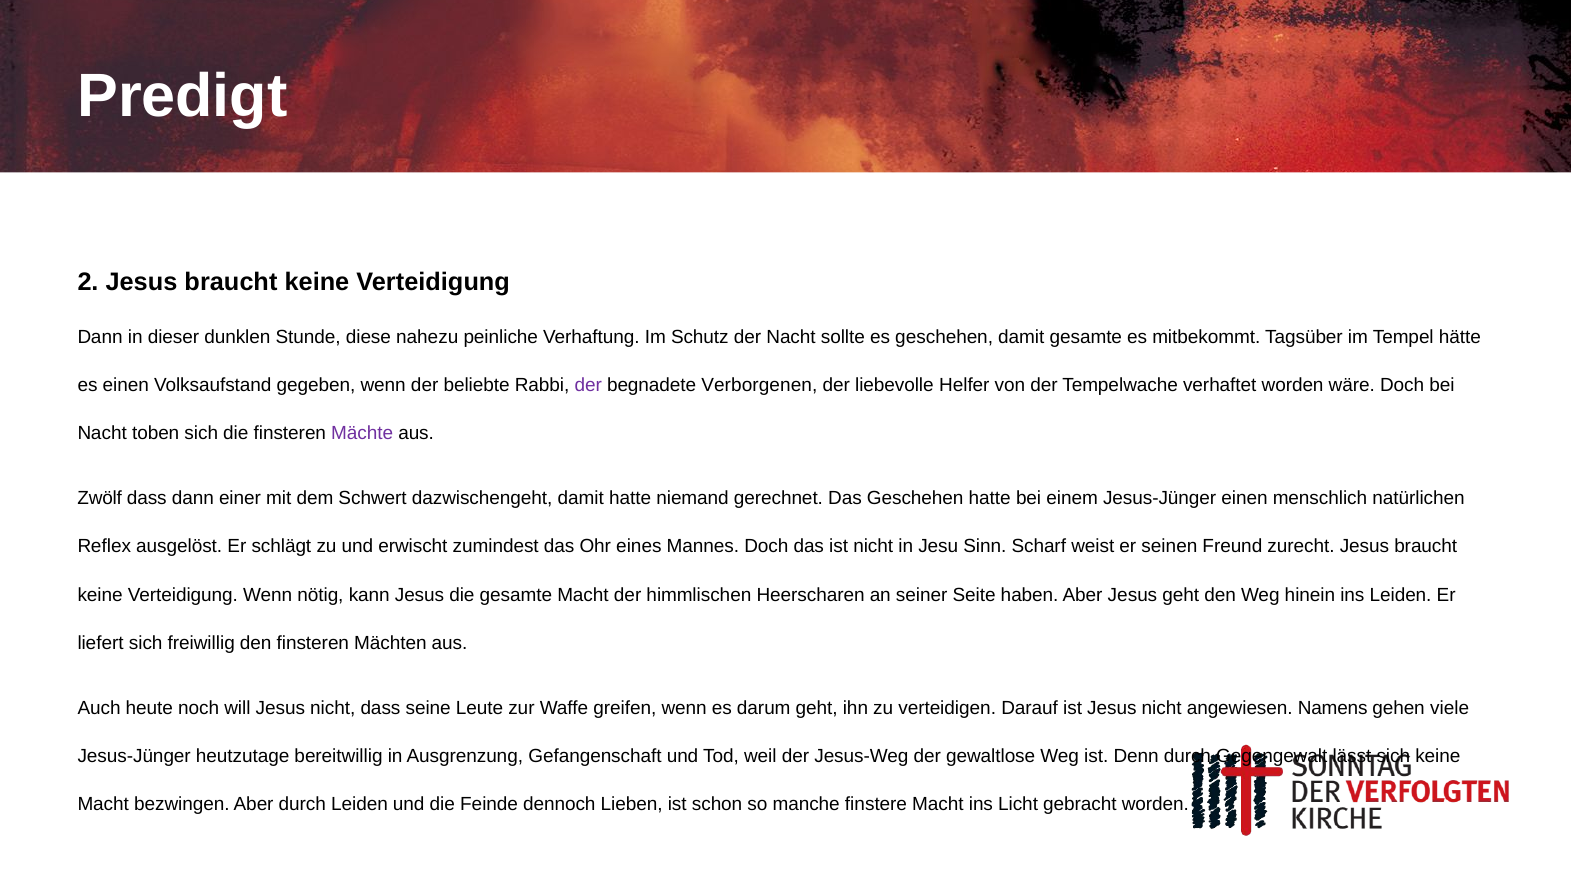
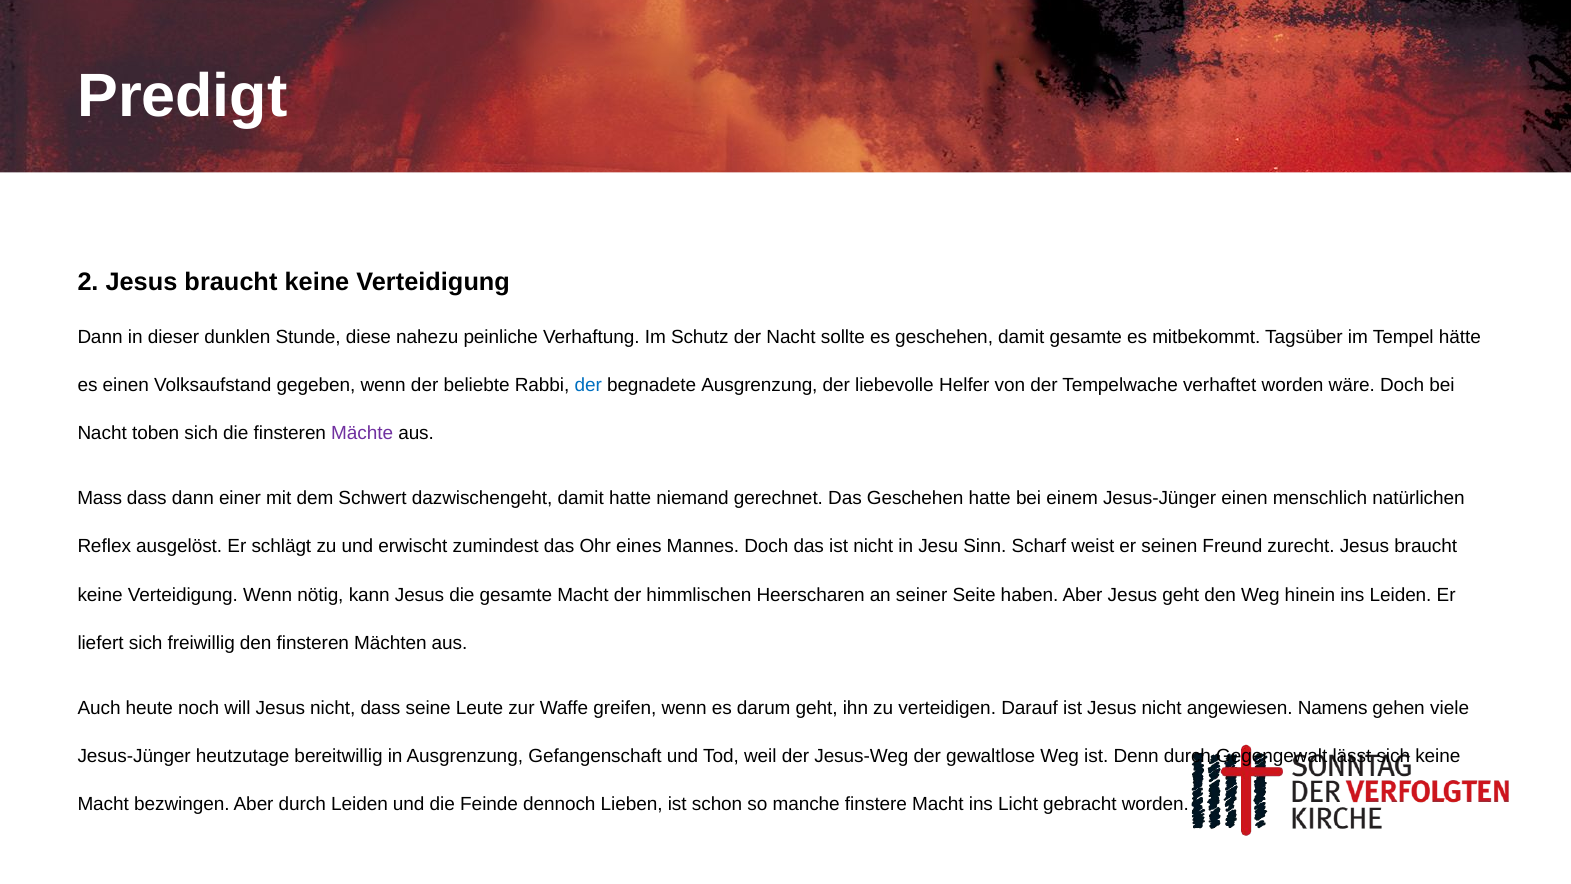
der colour: purple -> blue (588, 385)
begnadete Verborgenen: Verborgenen -> Ausgrenzung (759, 385)
Zwölf: Zwölf -> Mass (100, 498)
